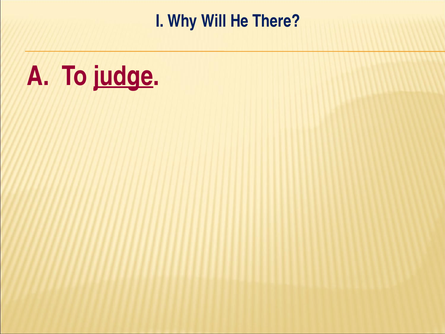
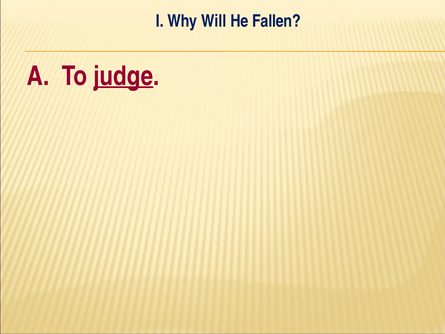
There: There -> Fallen (276, 21)
